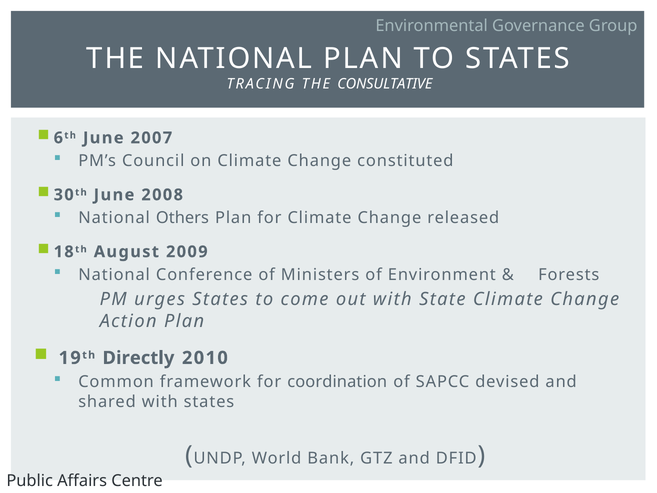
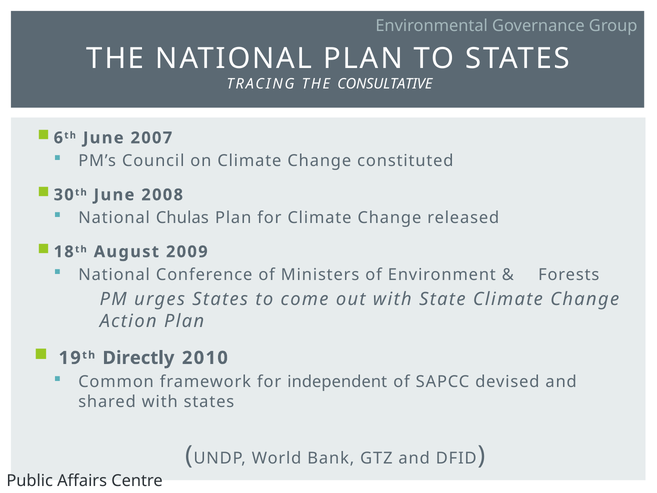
Others: Others -> Chulas (182, 218)
coordination: coordination -> independent (337, 382)
